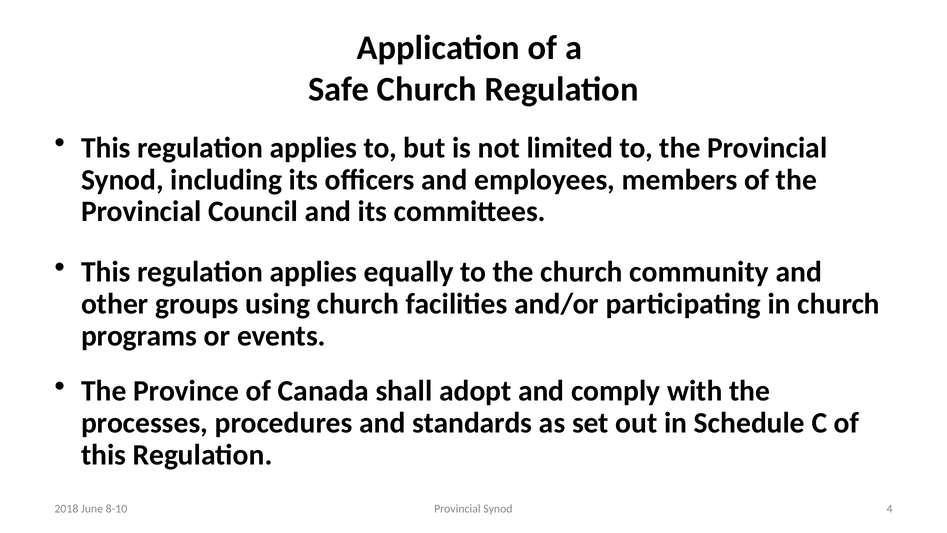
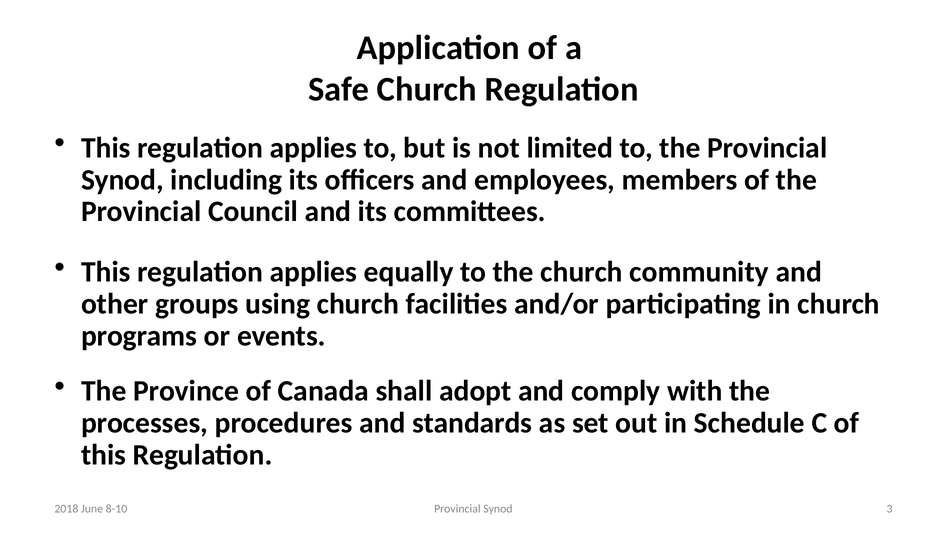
4: 4 -> 3 (890, 509)
